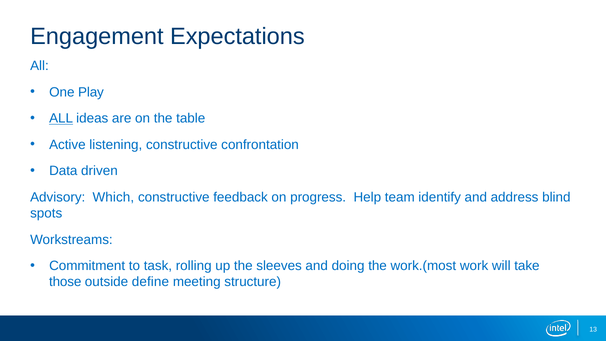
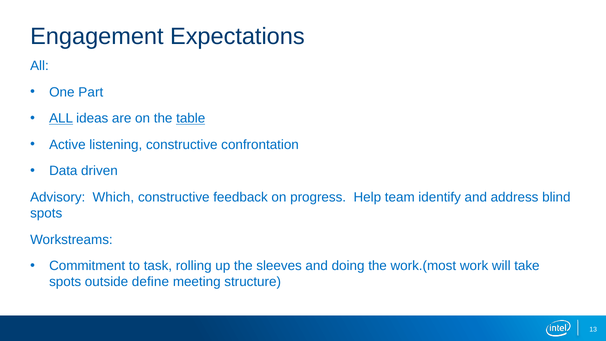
Play: Play -> Part (91, 92)
table underline: none -> present (191, 118)
those: those -> spots (65, 282)
